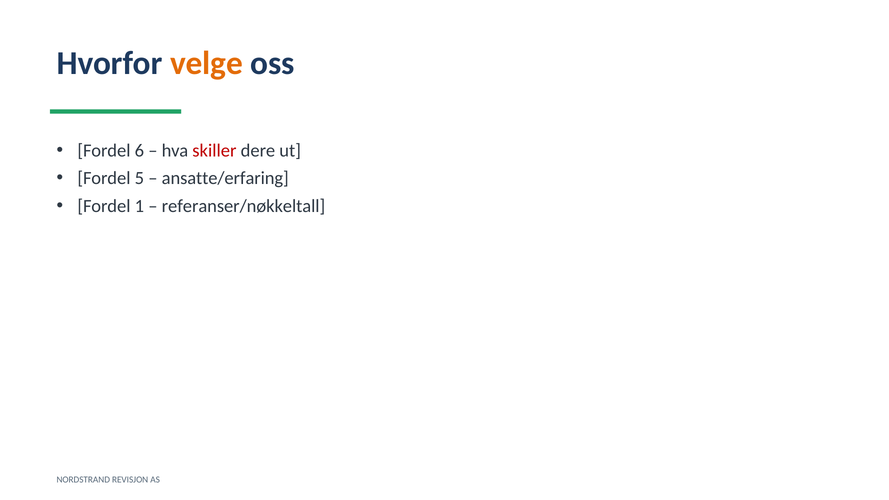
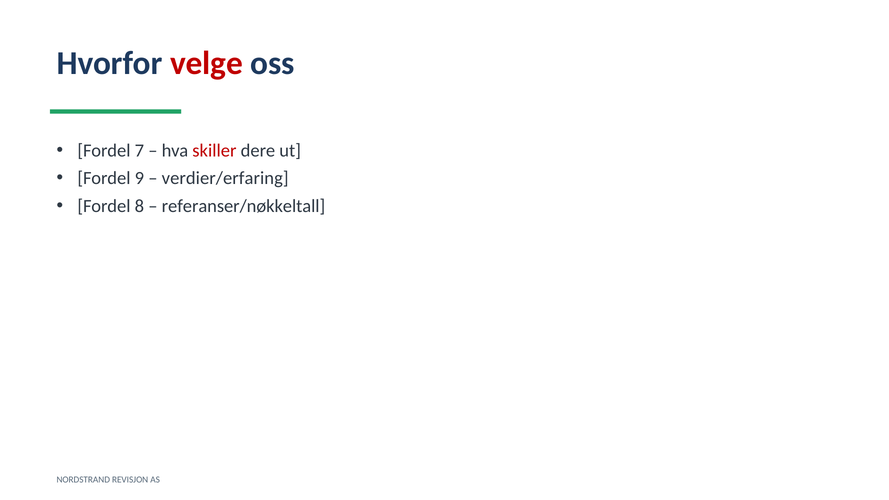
velge colour: orange -> red (206, 63)
6: 6 -> 7 (139, 151)
5: 5 -> 9 (139, 178)
ansatte/erfaring: ansatte/erfaring -> verdier/erfaring (225, 178)
1: 1 -> 8 (139, 206)
